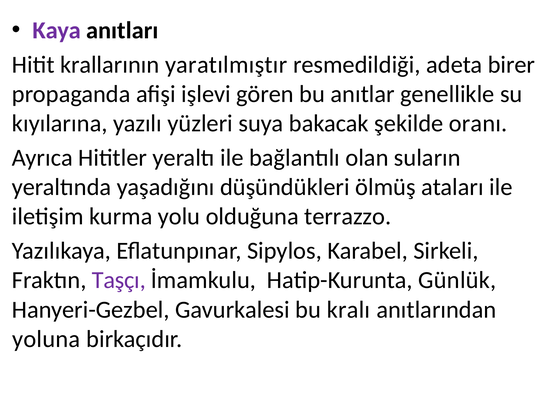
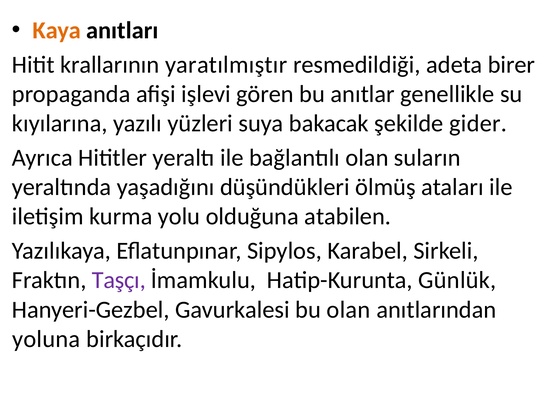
Kaya colour: purple -> orange (57, 30)
oranı: oranı -> gider (478, 123)
terrazzo: terrazzo -> atabilen (348, 216)
bu kralı: kralı -> olan (348, 309)
